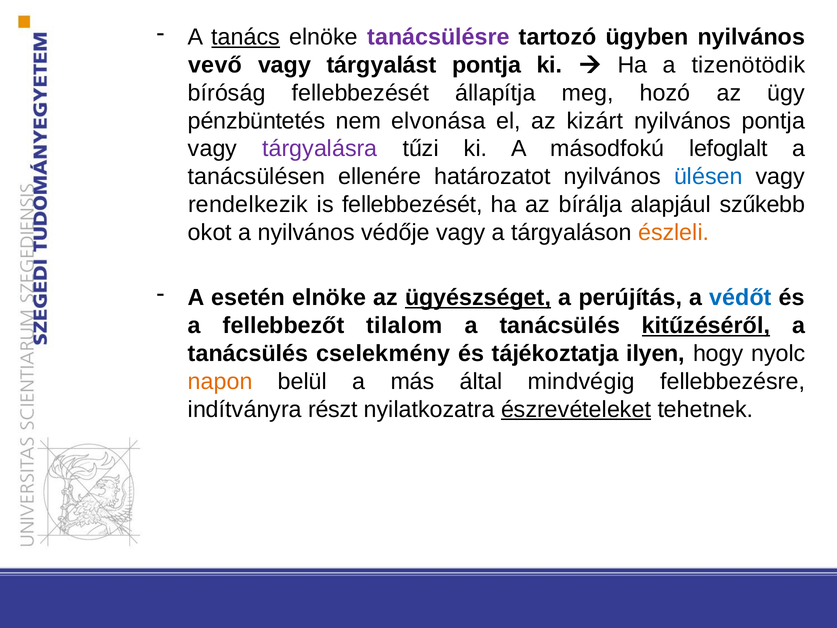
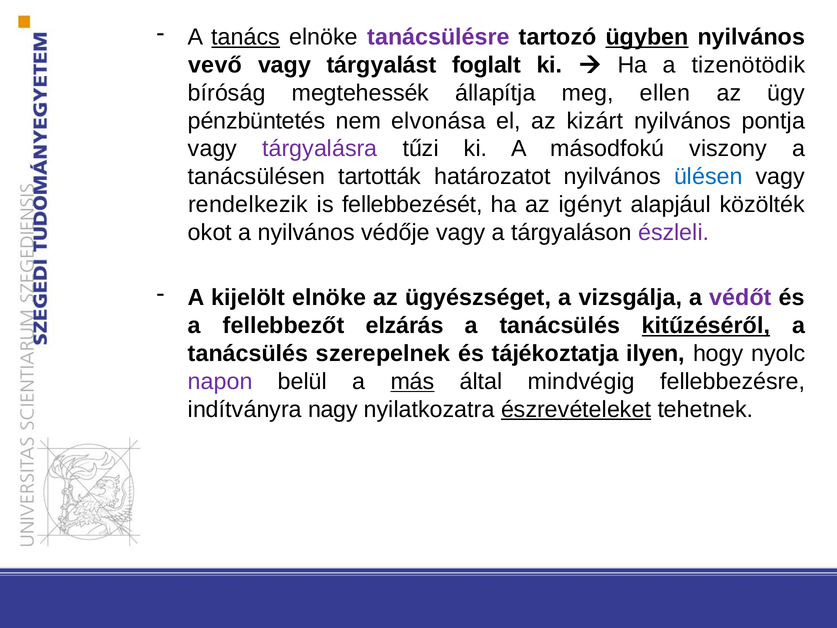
ügyben underline: none -> present (647, 37)
tárgyalást pontja: pontja -> foglalt (487, 65)
bíróság fellebbezését: fellebbezését -> megtehessék (360, 93)
hozó: hozó -> ellen (665, 93)
lefoglalt: lefoglalt -> viszony (728, 149)
ellenére: ellenére -> tartották (380, 177)
bírálja: bírálja -> igényt (590, 205)
szűkebb: szűkebb -> közölték (762, 205)
észleli colour: orange -> purple (674, 232)
esetén: esetén -> kijelölt (248, 298)
ügyészséget underline: present -> none (478, 298)
perújítás: perújítás -> vizsgálja (630, 298)
védőt colour: blue -> purple (741, 298)
tilalom: tilalom -> elzárás (405, 325)
cselekmény: cselekmény -> szerepelnek (383, 353)
napon colour: orange -> purple (220, 381)
más underline: none -> present (413, 381)
részt: részt -> nagy (333, 409)
